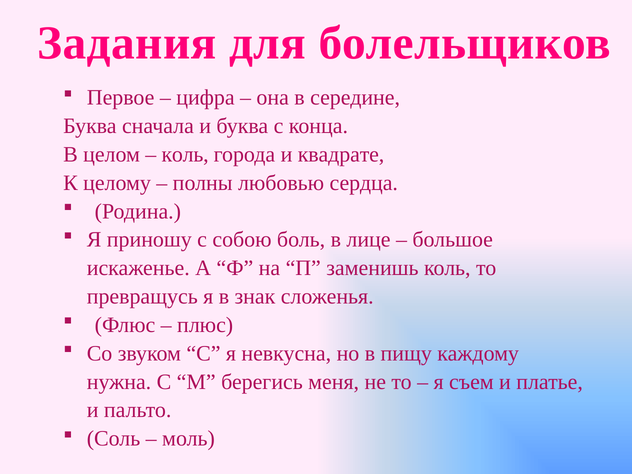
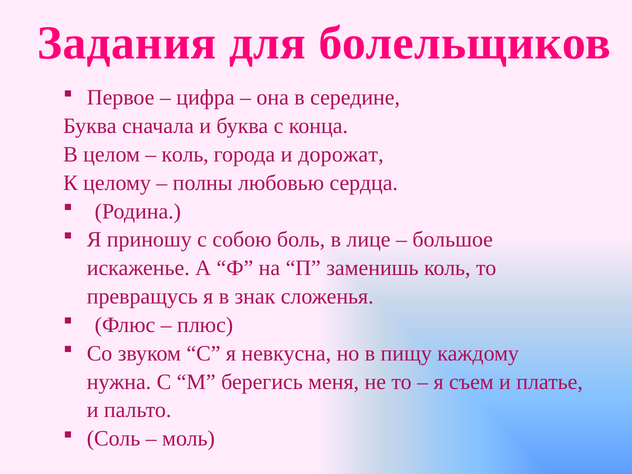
квадрате: квадрате -> дорожат (341, 154)
